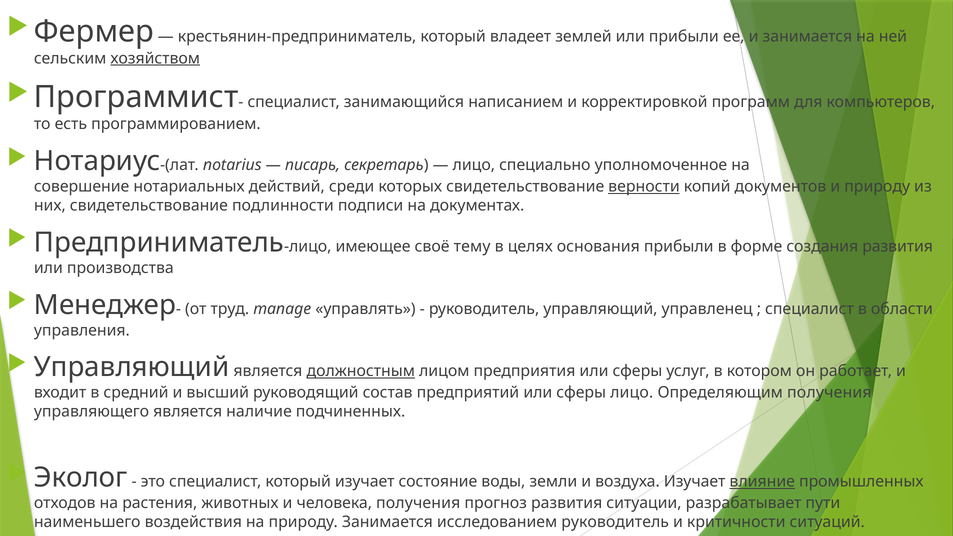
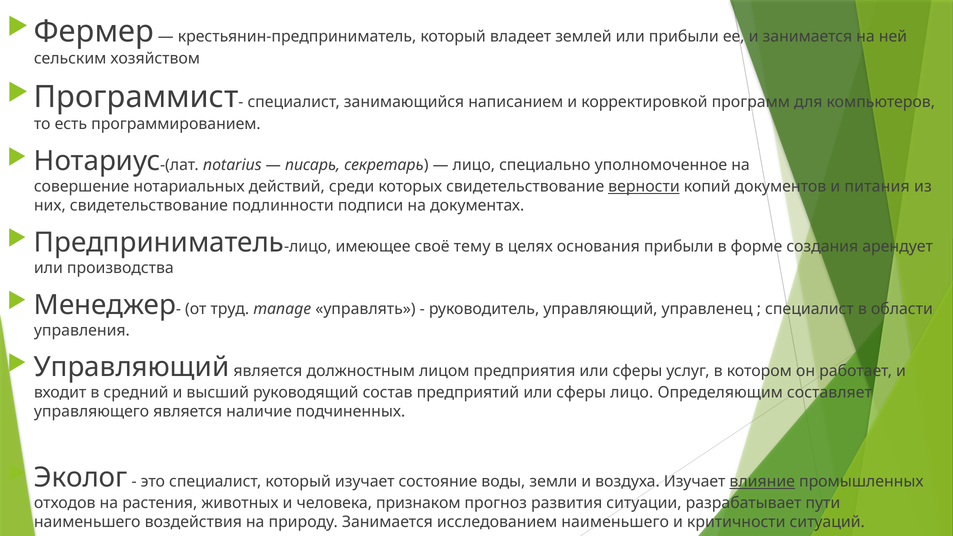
хозяйством underline: present -> none (155, 58)
и природу: природу -> питания (877, 187)
создания развития: развития -> арендует (898, 247)
должностным underline: present -> none (361, 371)
Определяющим получения: получения -> составляет (829, 393)
человека получения: получения -> признаком (418, 503)
исследованием руководитель: руководитель -> наименьшего (615, 522)
